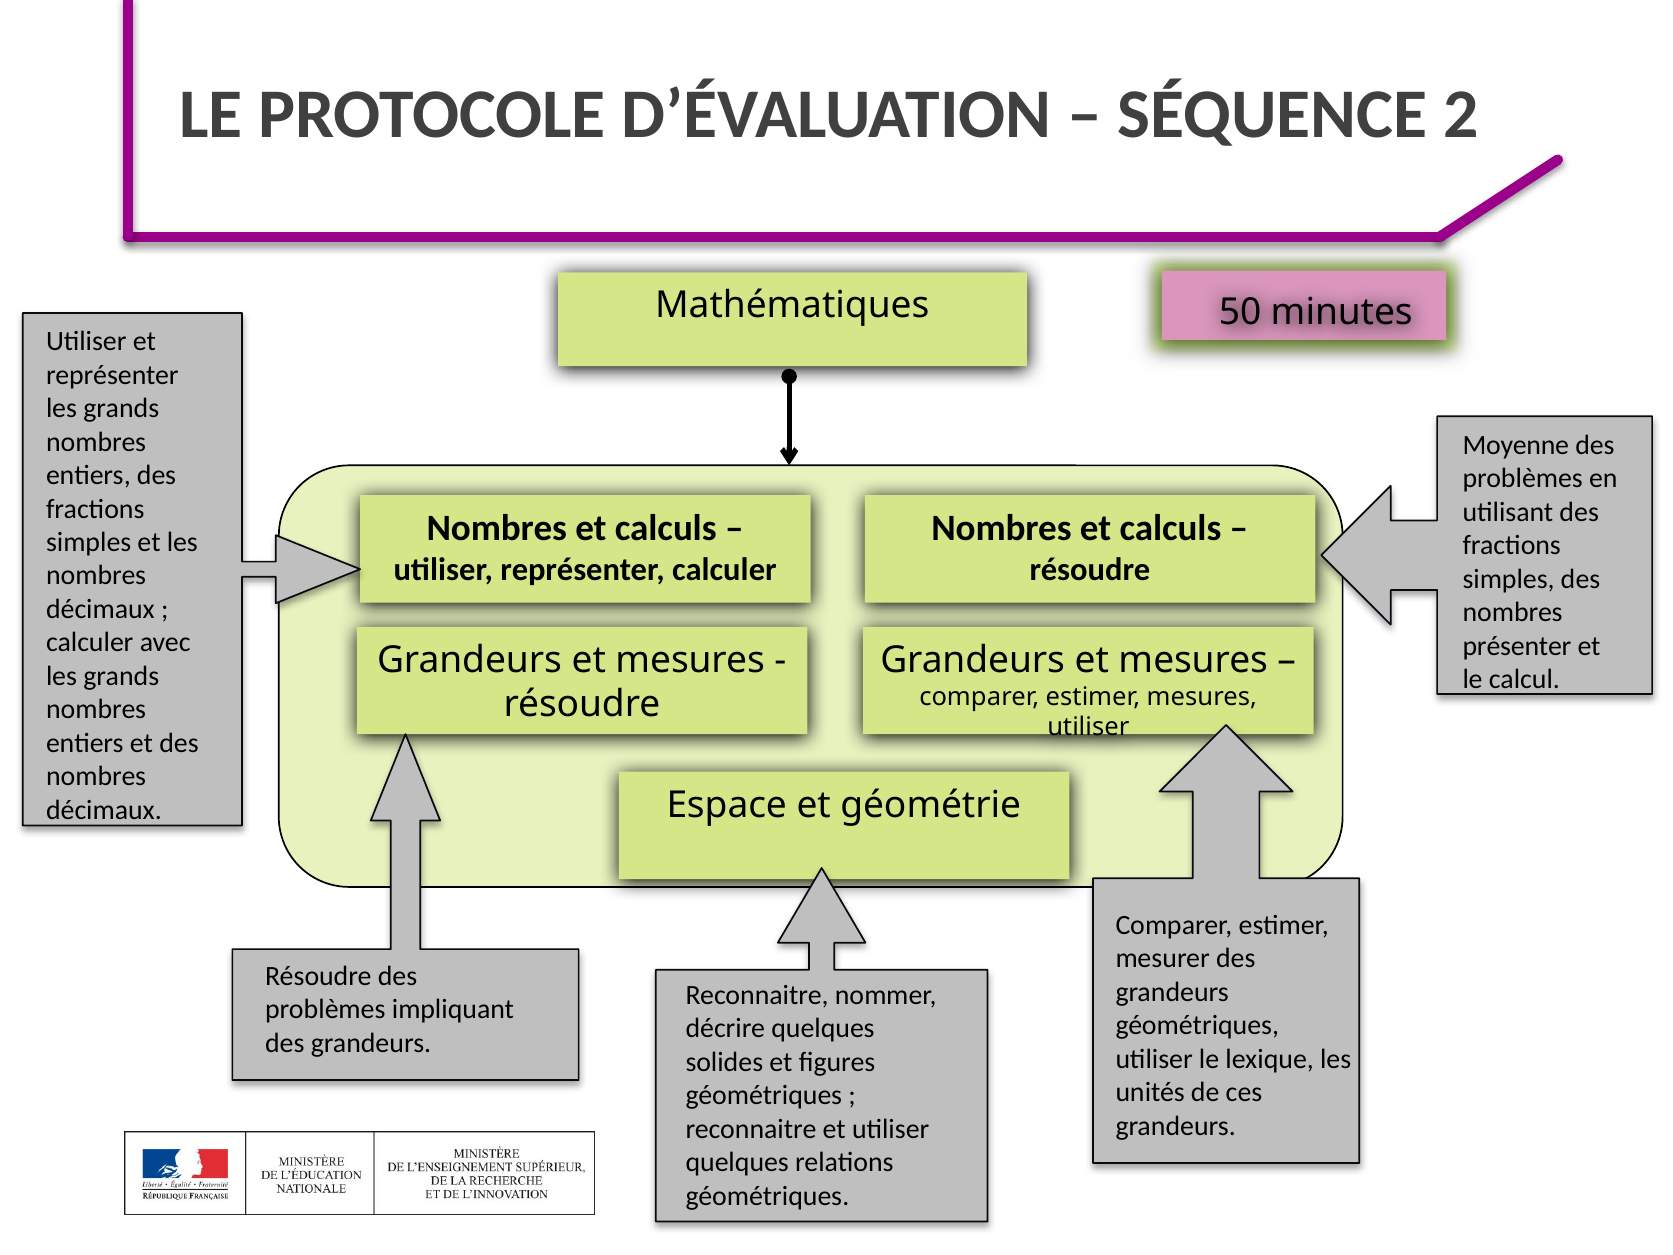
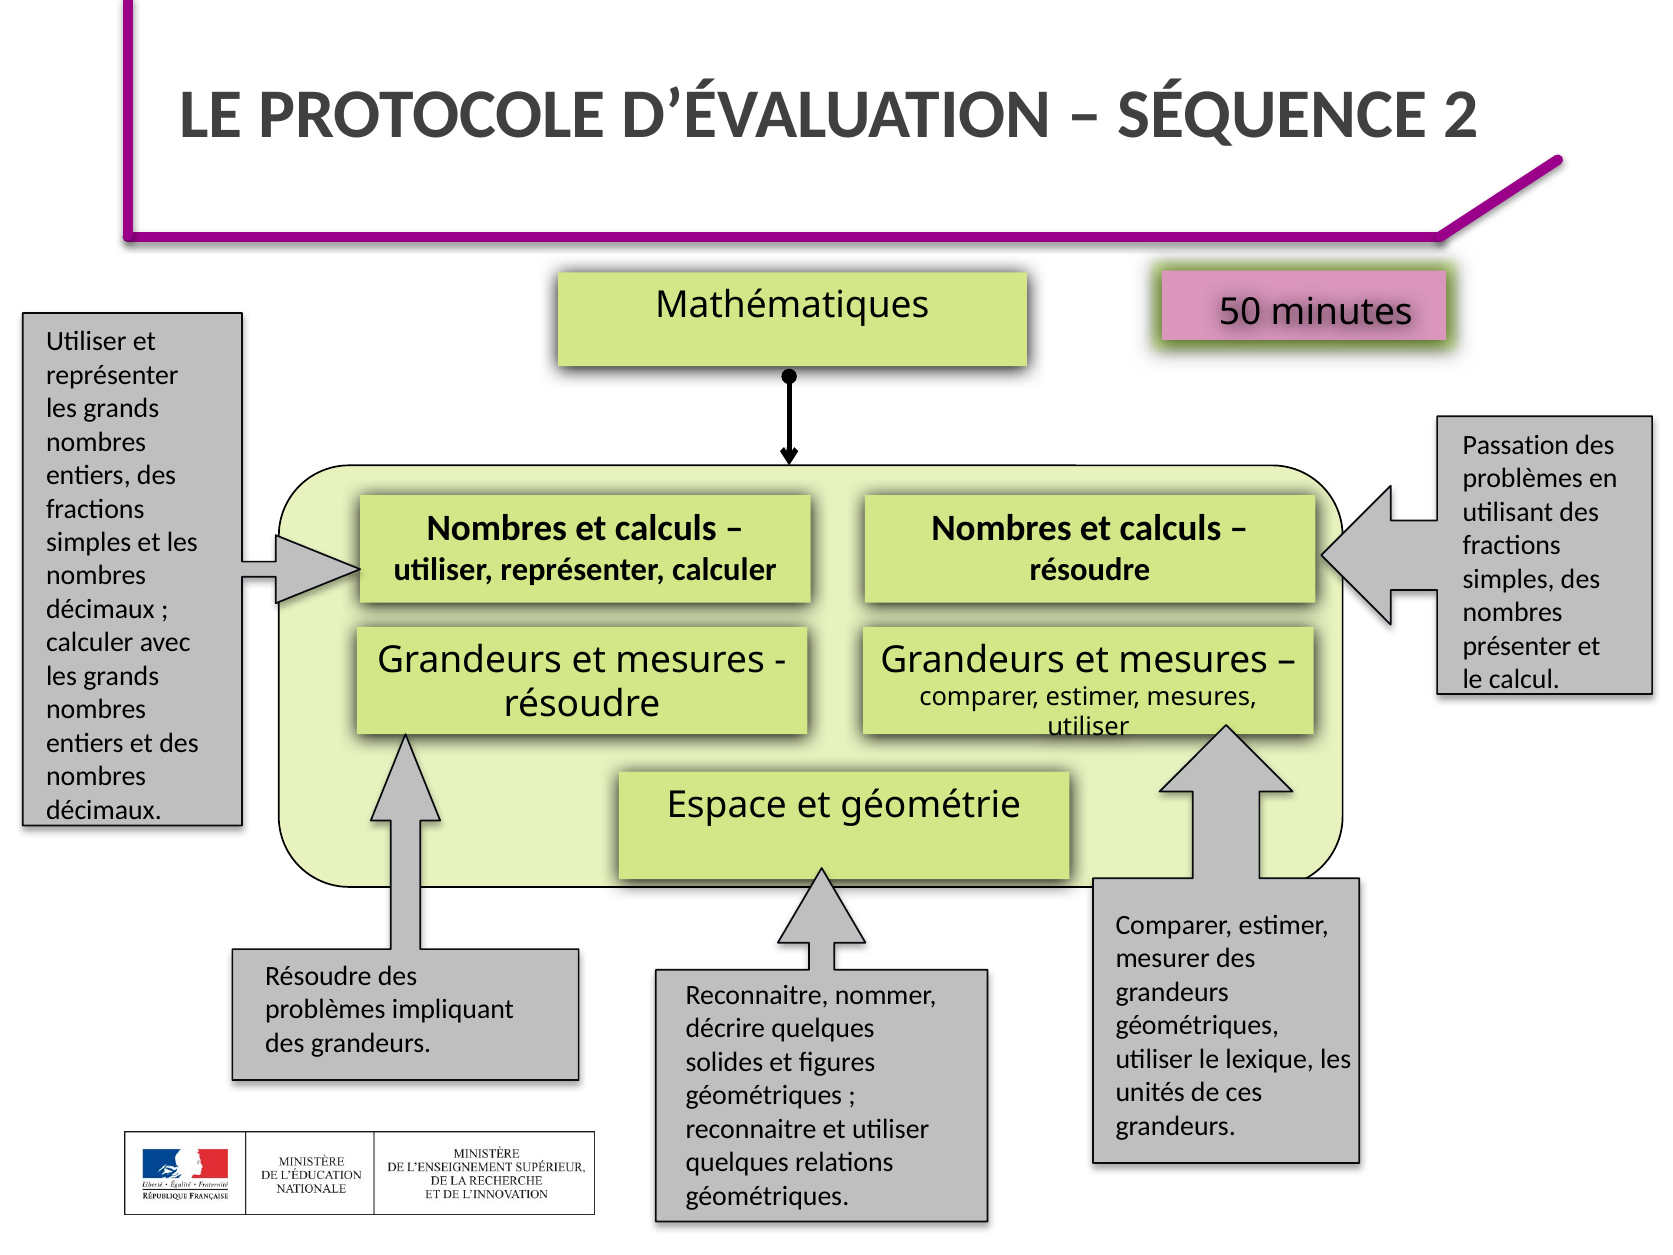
Moyenne: Moyenne -> Passation (1516, 445)
